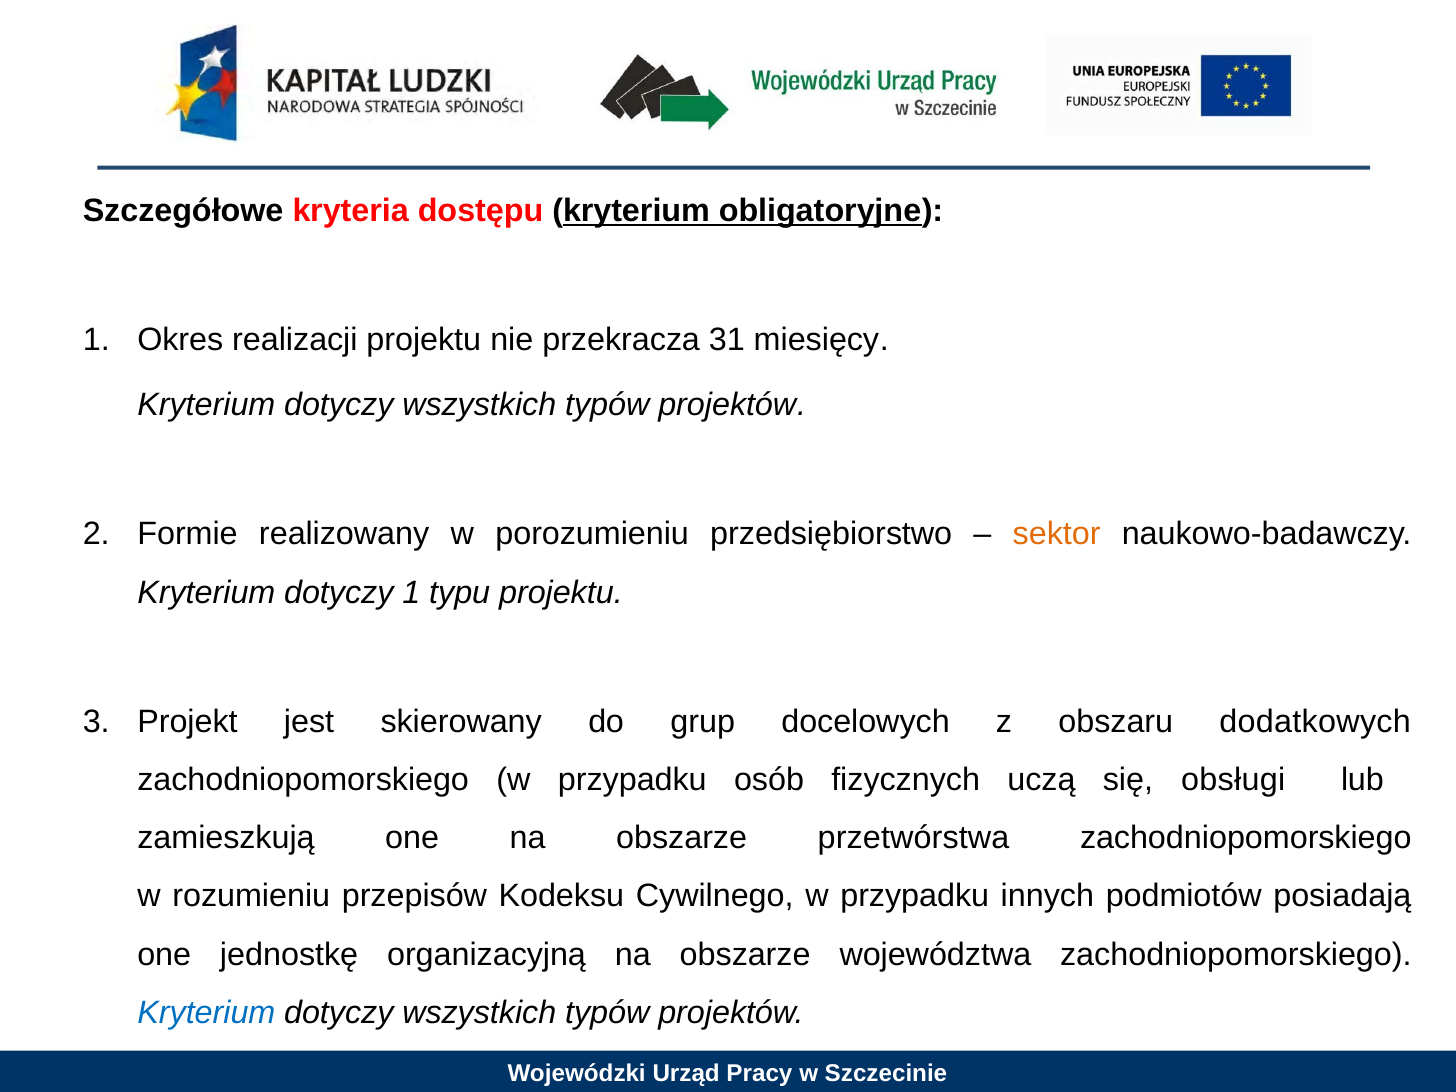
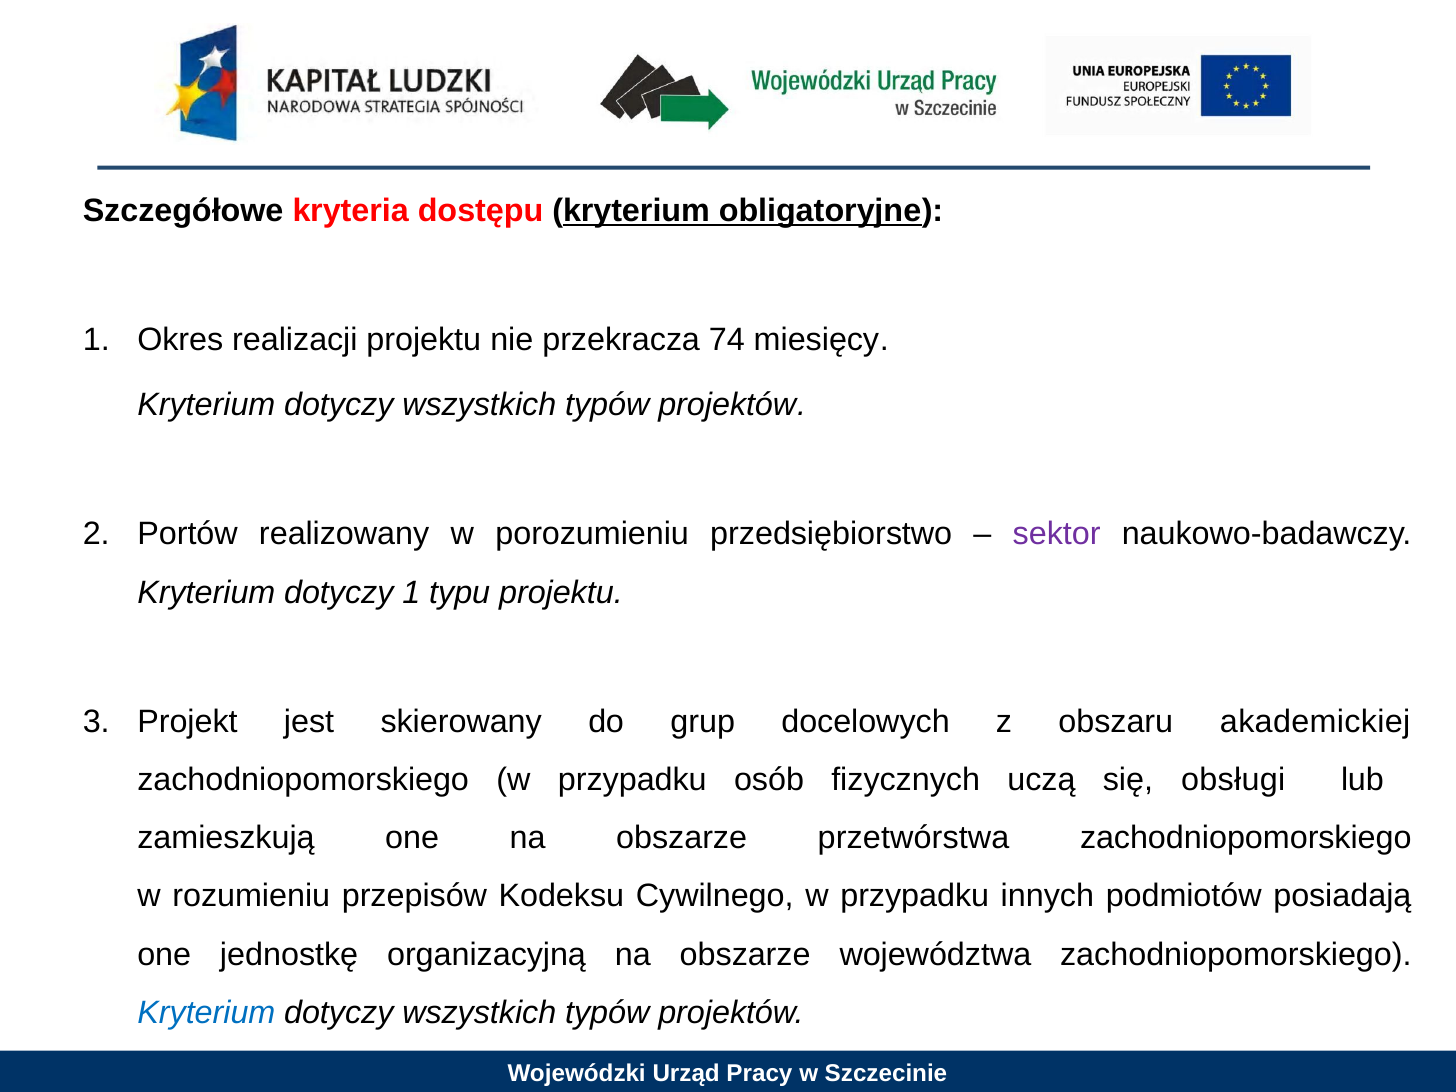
31: 31 -> 74 (727, 340)
Formie: Formie -> Portów (188, 534)
sektor colour: orange -> purple (1057, 534)
dodatkowych: dodatkowych -> akademickiej (1315, 722)
